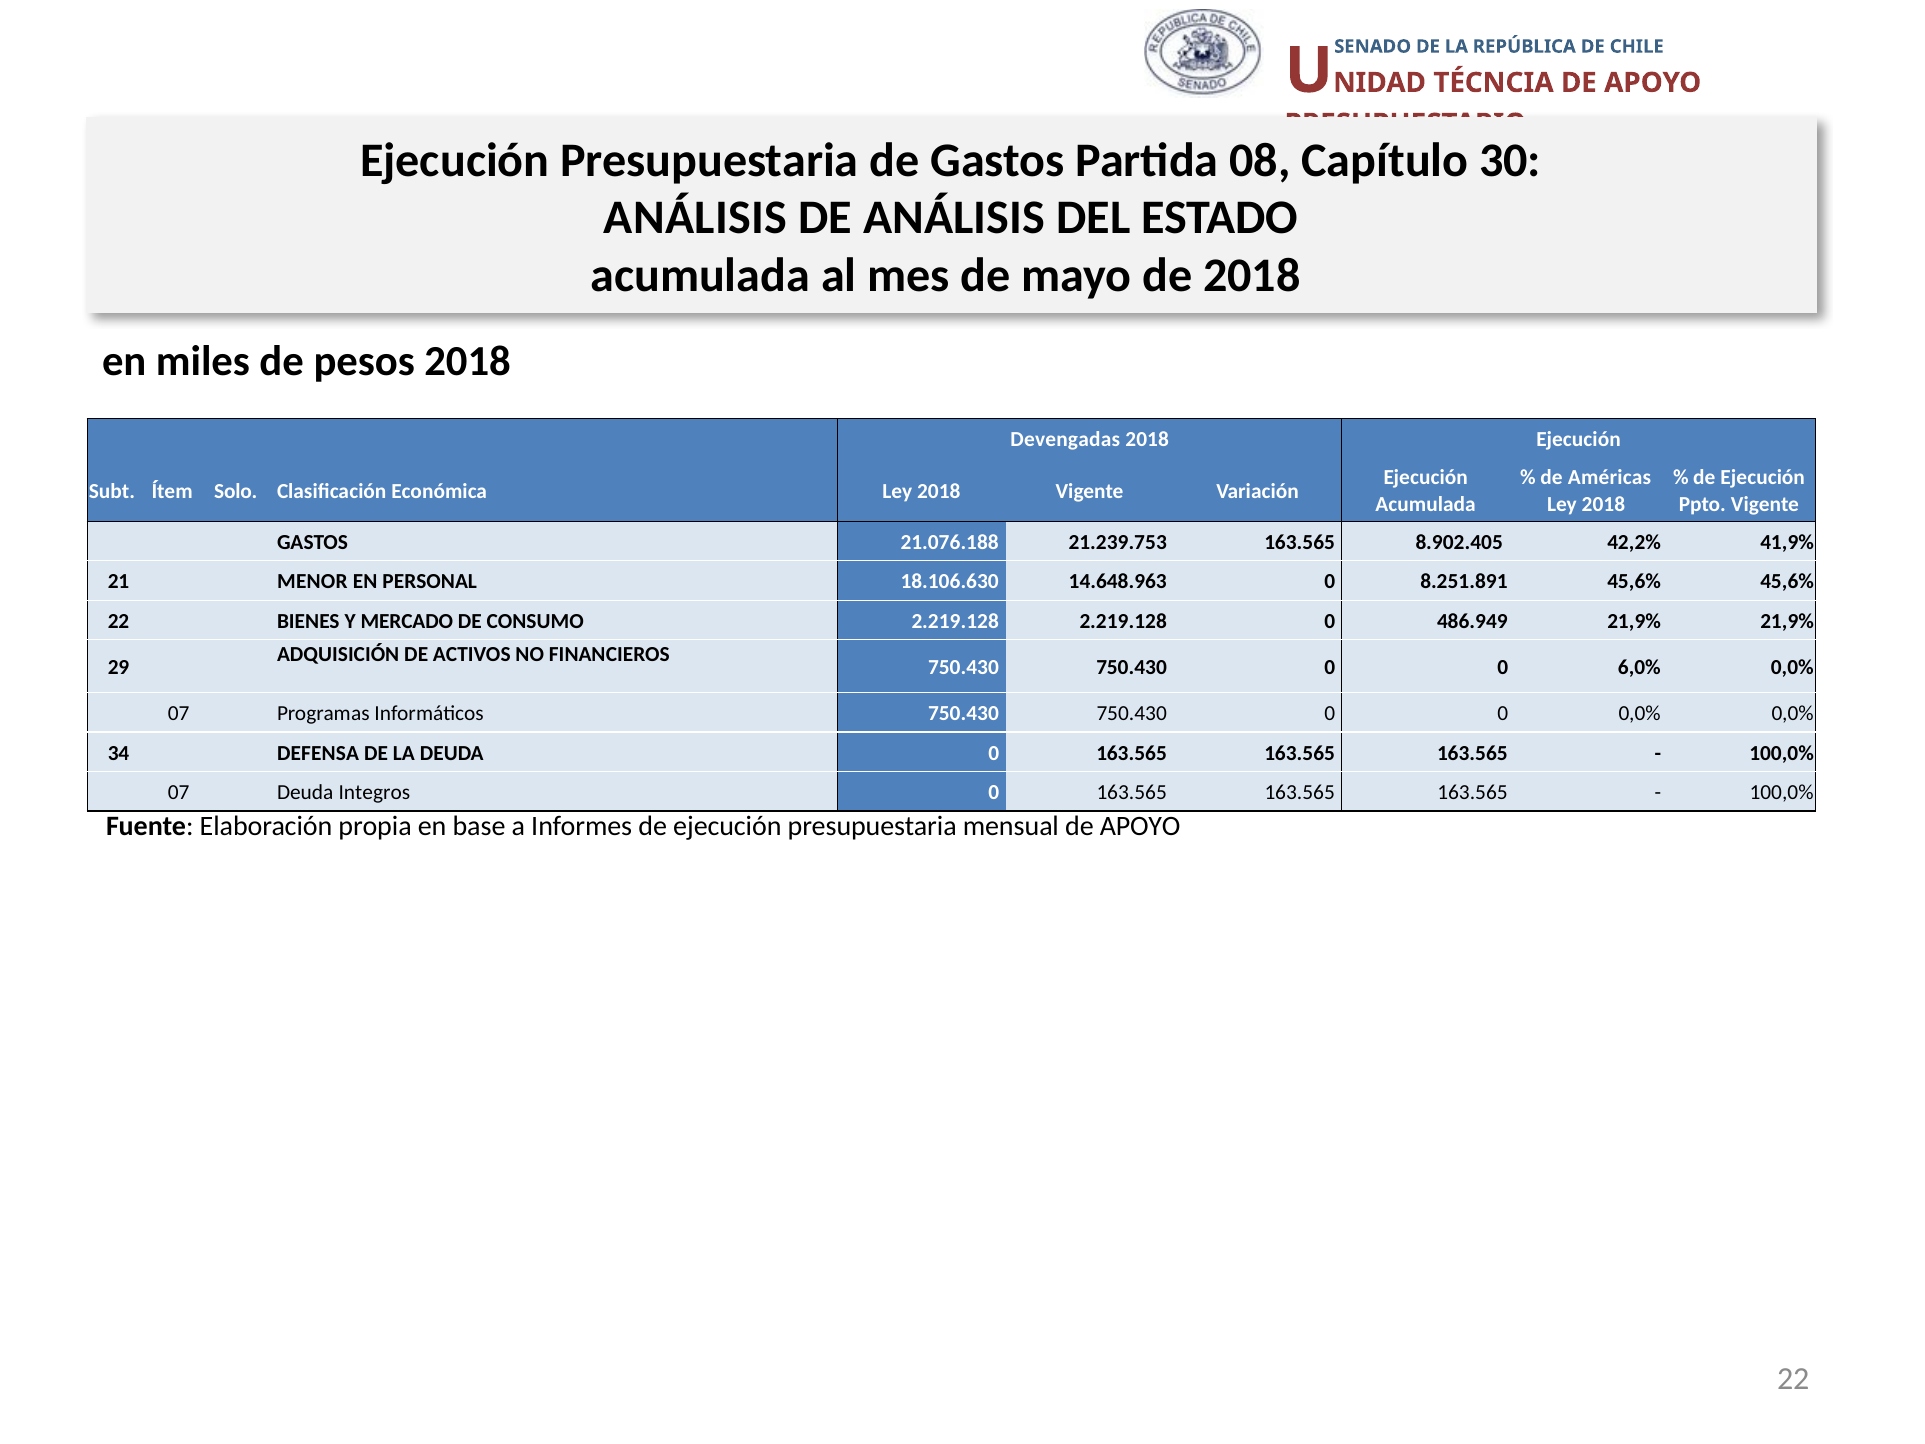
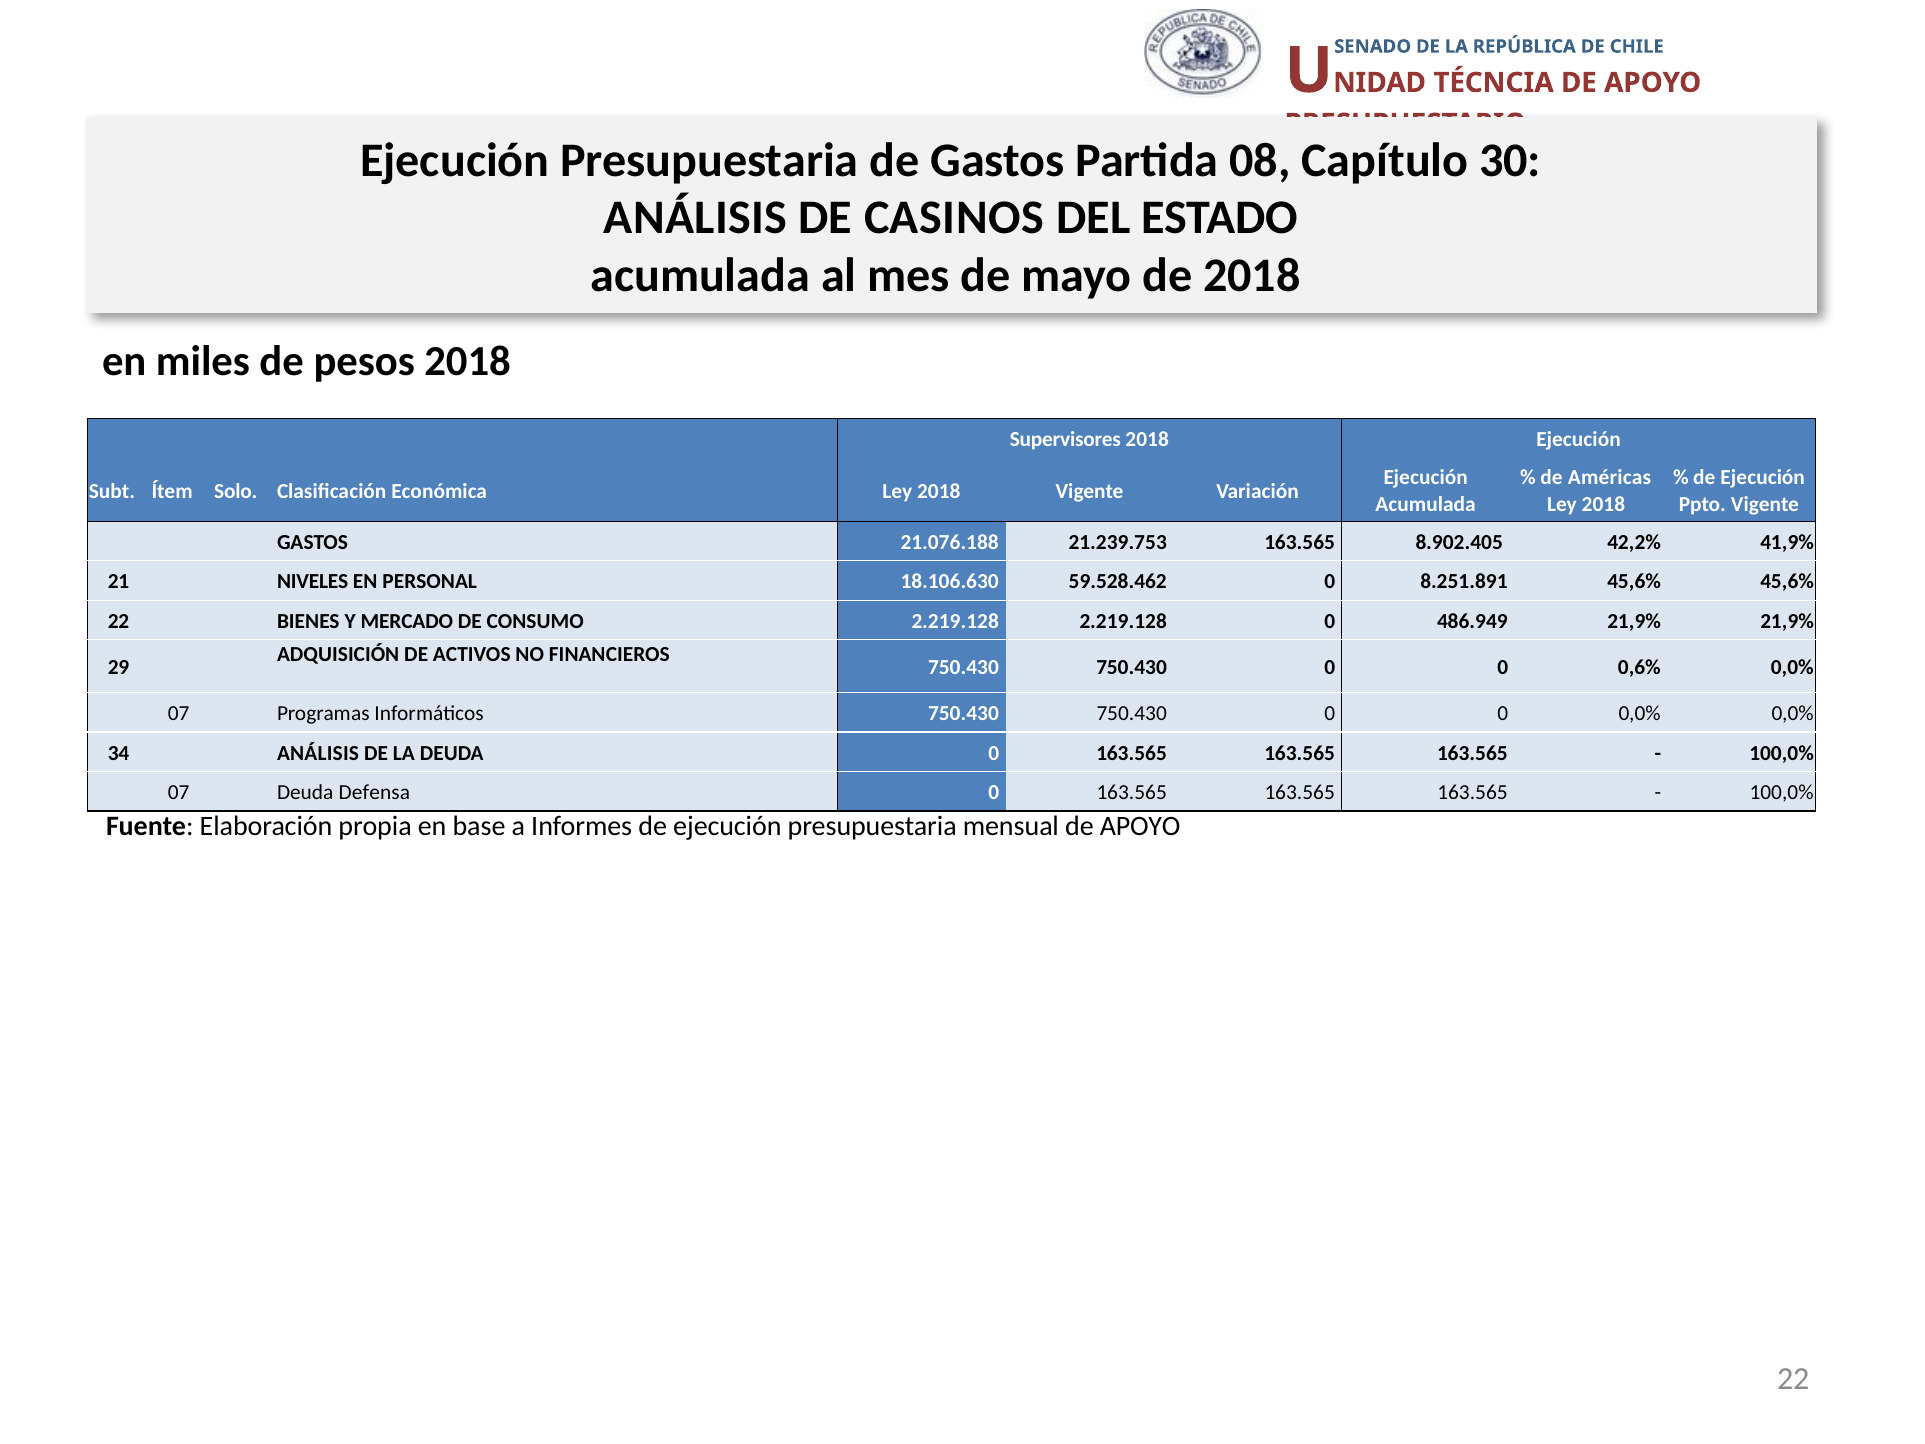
DE ANÁLISIS: ANÁLISIS -> CASINOS (954, 218)
Devengadas: Devengadas -> Supervisores (1065, 440)
MENOR: MENOR -> NIVELES (313, 582)
14.648.963: 14.648.963 -> 59.528.462 (1118, 582)
6,0%: 6,0% -> 0,6% (1639, 667)
34 DEFENSA: DEFENSA -> ANÁLISIS (318, 753)
Integros: Integros -> Defensa (374, 792)
